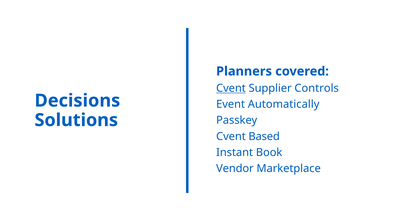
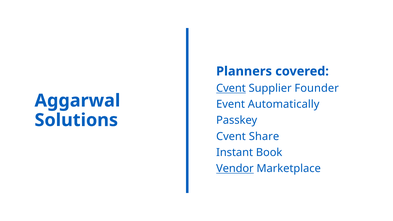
Controls: Controls -> Founder (317, 88)
Decisions: Decisions -> Aggarwal (77, 101)
Based: Based -> Share (264, 136)
Vendor underline: none -> present (235, 169)
